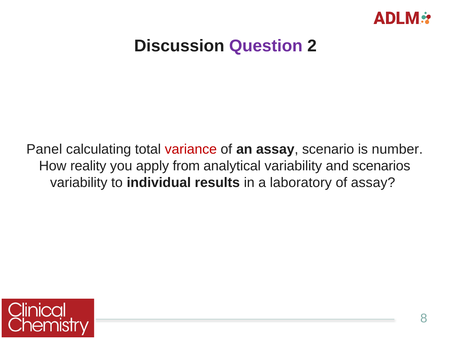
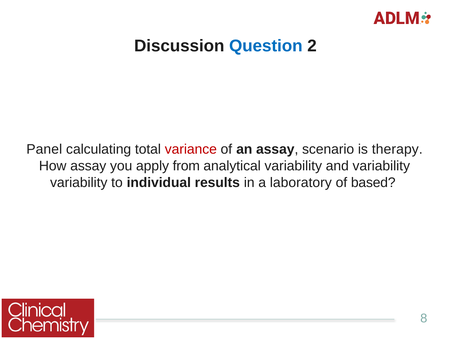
Question colour: purple -> blue (266, 46)
number: number -> therapy (397, 149)
How reality: reality -> assay (88, 166)
and scenarios: scenarios -> variability (381, 166)
of assay: assay -> based (373, 182)
